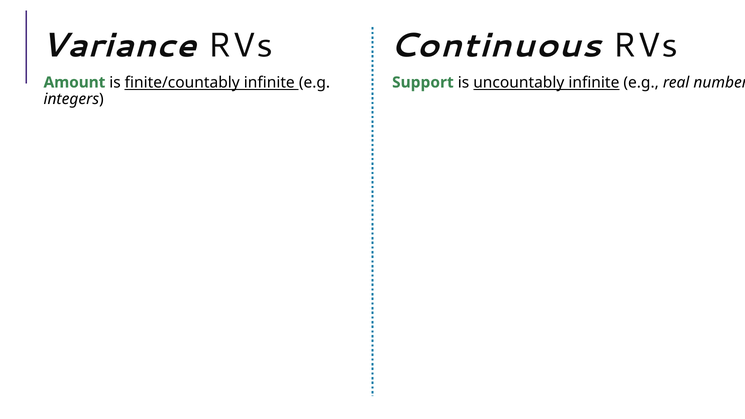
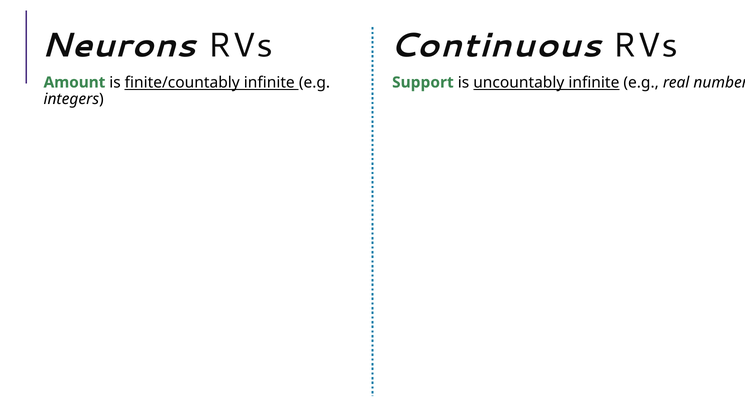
Variance: Variance -> Neurons (118, 46)
